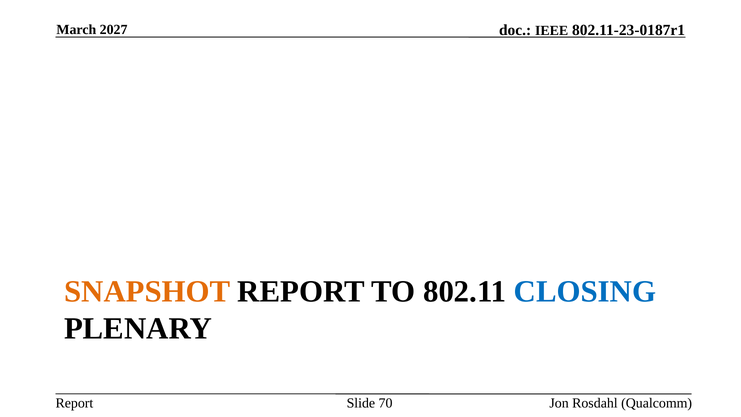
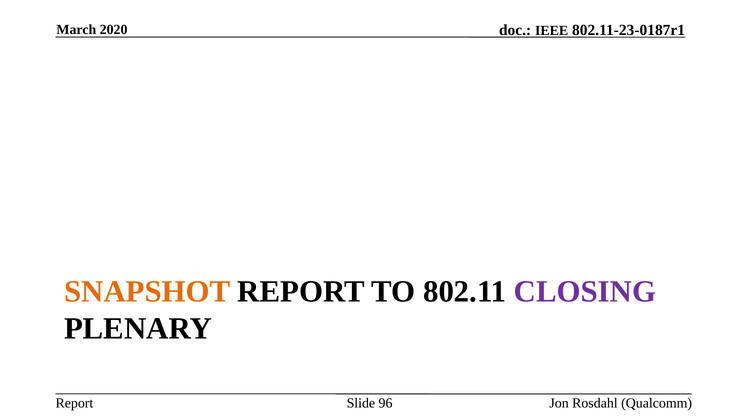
2027: 2027 -> 2020 (114, 29)
CLOSING colour: blue -> purple (585, 291)
70: 70 -> 96 (386, 403)
